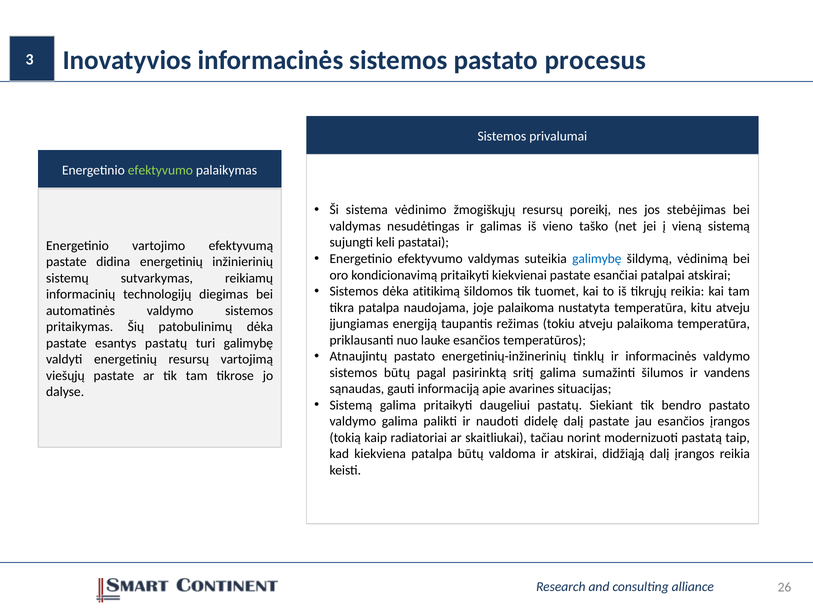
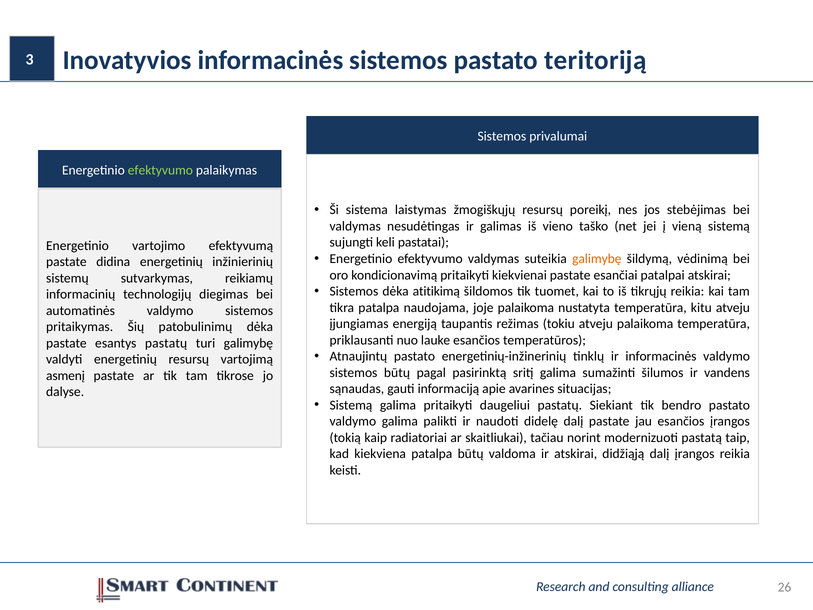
procesus: procesus -> teritoriją (595, 60)
vėdinimo: vėdinimo -> laistymas (421, 210)
galimybę colour: blue -> orange (597, 259)
viešųjų: viešųjų -> asmenį (65, 376)
